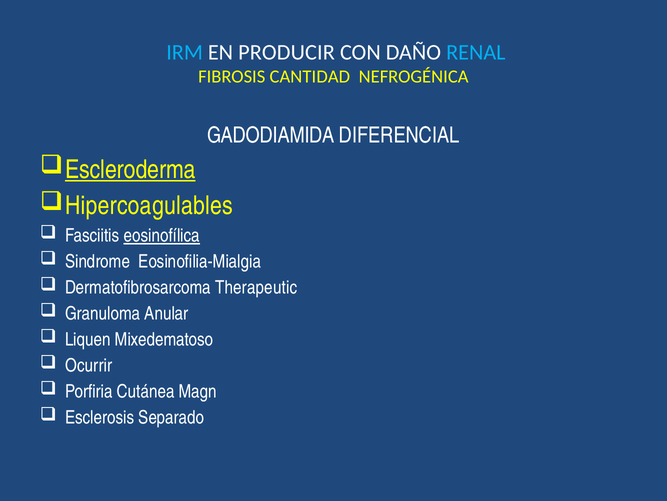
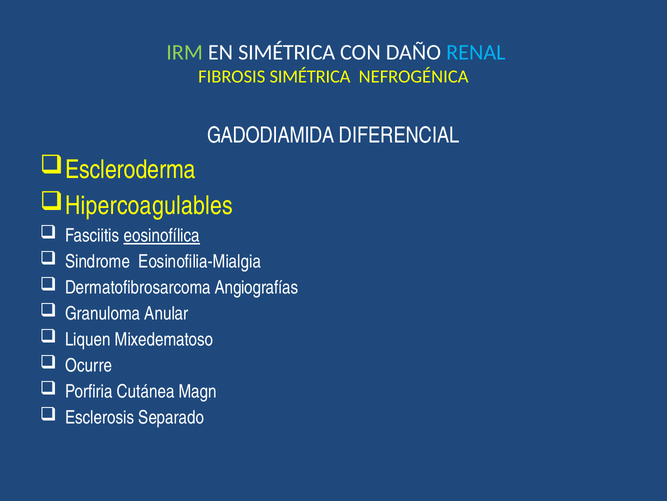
IRM colour: light blue -> light green (185, 52)
EN PRODUCIR: PRODUCIR -> SIMÉTRICA (287, 52)
FIBROSIS CANTIDAD: CANTIDAD -> SIMÉTRICA (310, 76)
Escleroderma underline: present -> none (130, 169)
Therapeutic: Therapeutic -> Angiografías (256, 287)
Ocurrir: Ocurrir -> Ocurre (89, 365)
